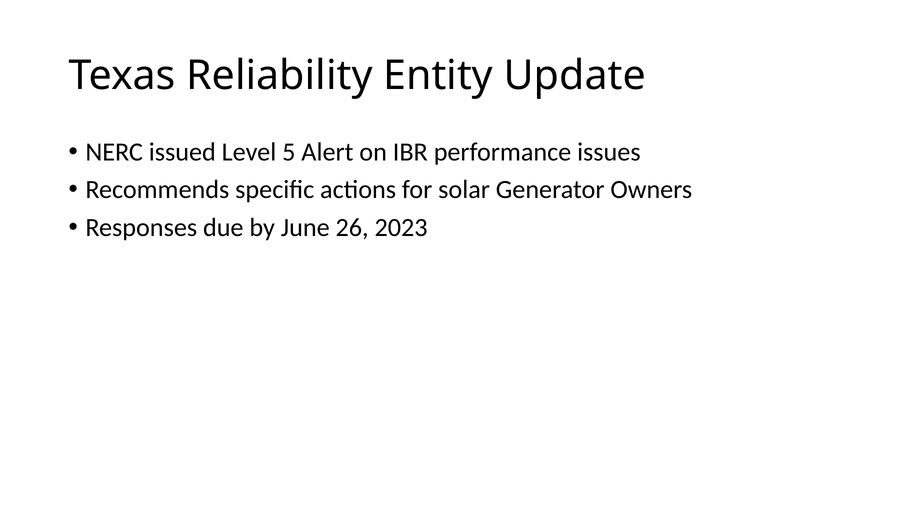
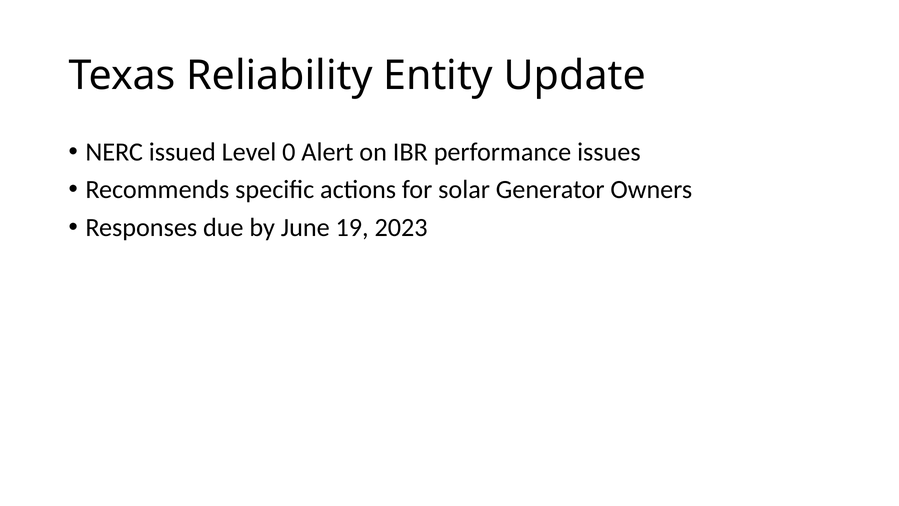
5: 5 -> 0 (289, 152)
26: 26 -> 19 (352, 227)
